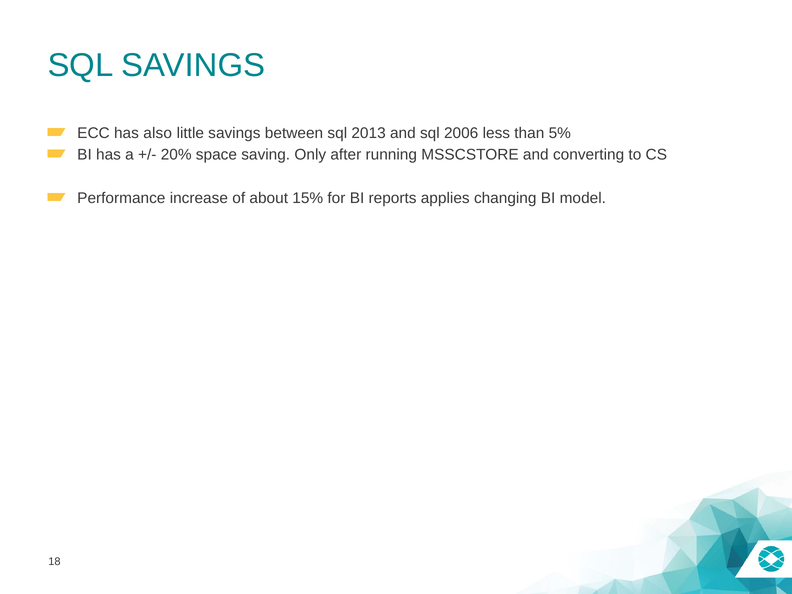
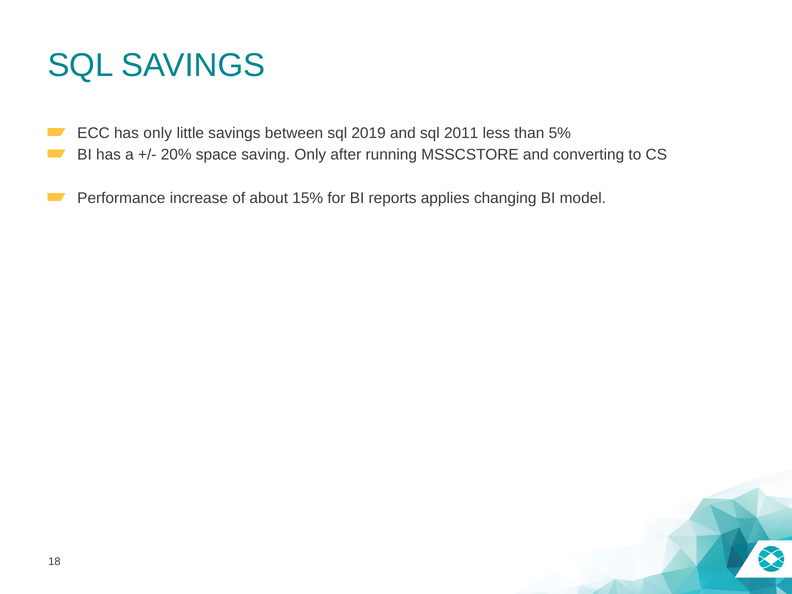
has also: also -> only (158, 133)
2013: 2013 -> 2019 (369, 133)
2006: 2006 -> 2011 (461, 133)
